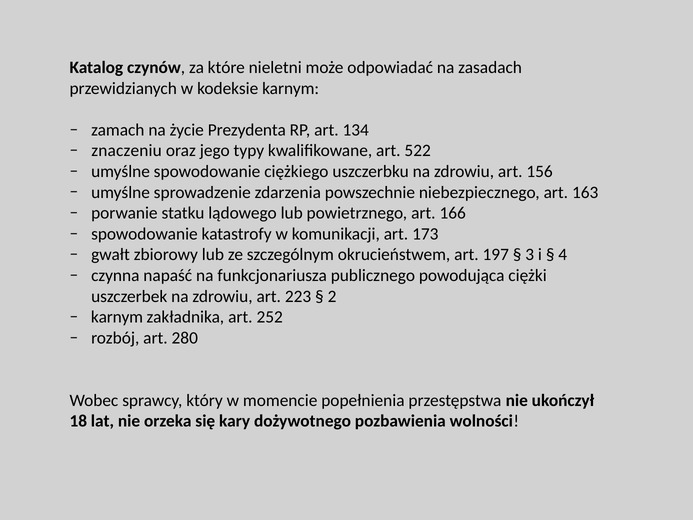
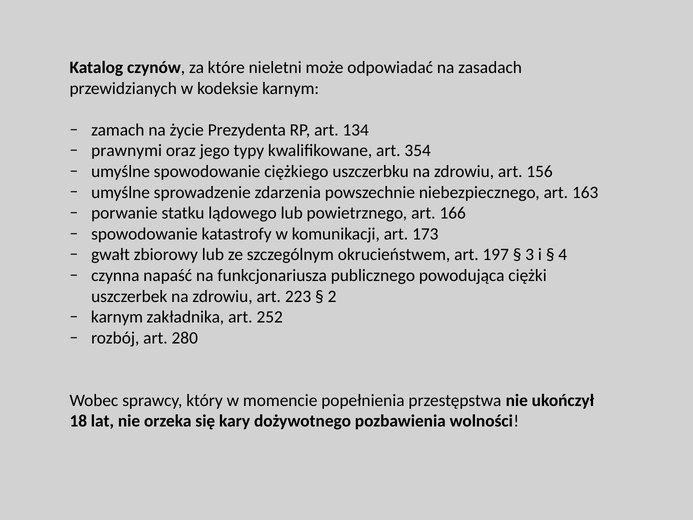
znaczeniu: znaczeniu -> prawnymi (127, 151)
522: 522 -> 354 (418, 151)
